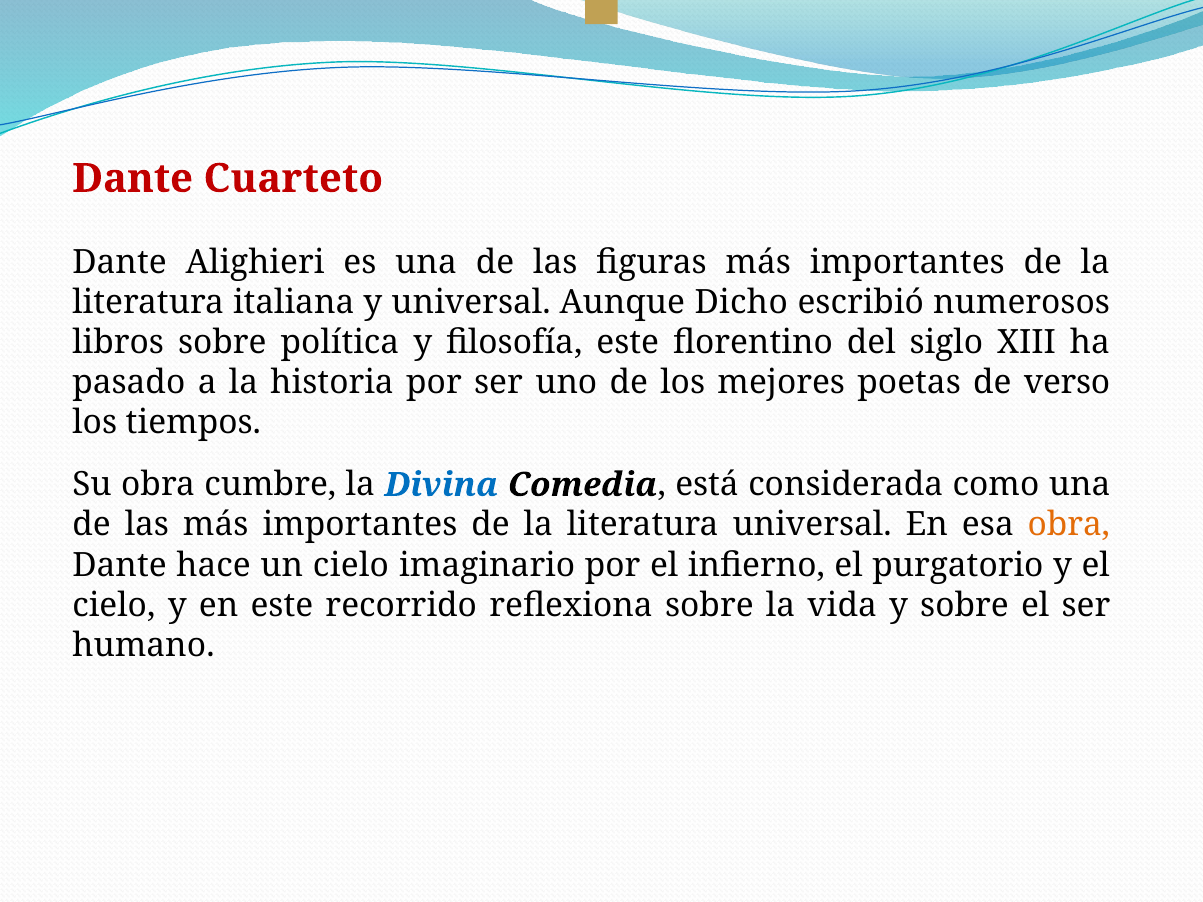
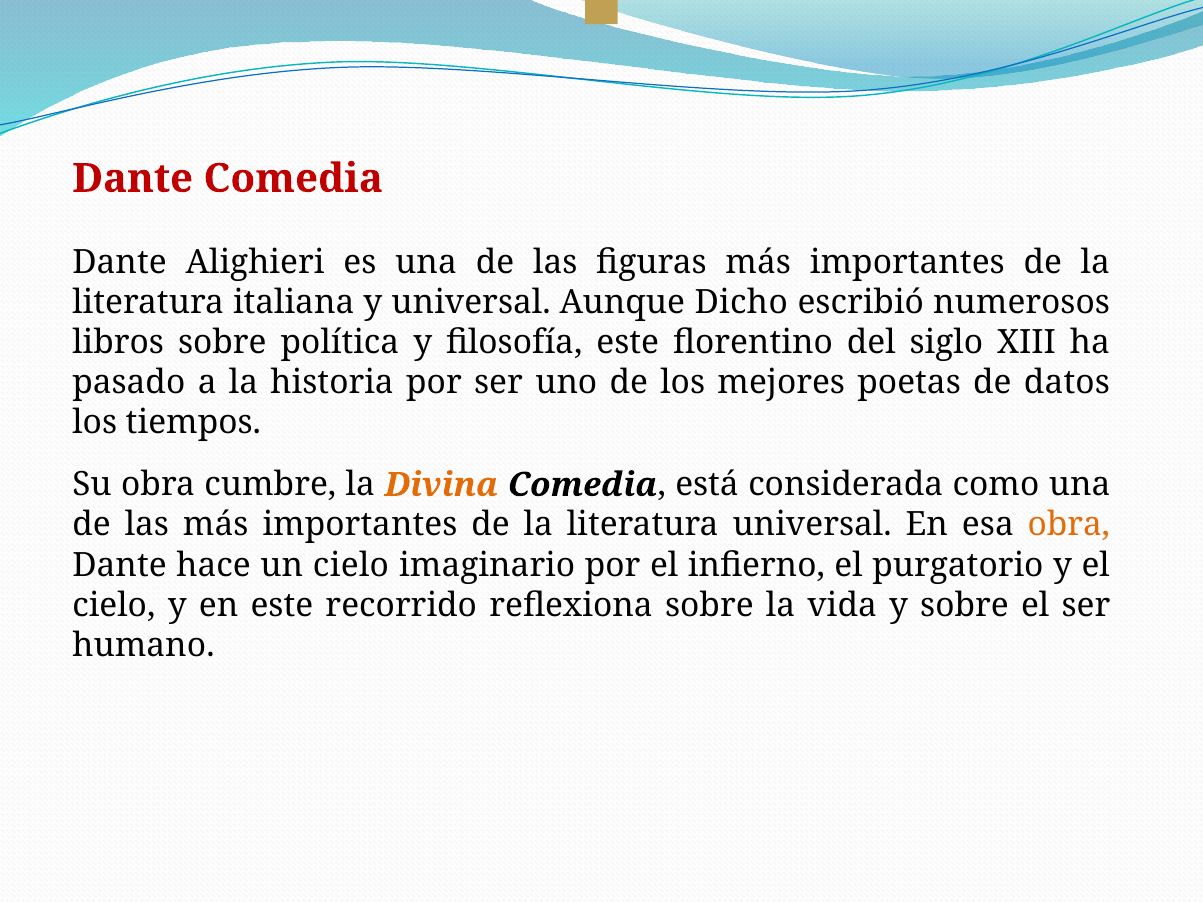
Dante Cuarteto: Cuarteto -> Comedia (293, 179)
verso: verso -> datos (1067, 383)
Divina colour: blue -> orange (441, 485)
